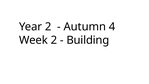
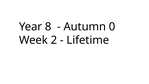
Year 2: 2 -> 8 (48, 27)
4: 4 -> 0 (112, 27)
Building: Building -> Lifetime (88, 40)
